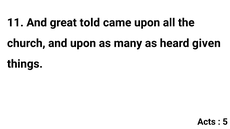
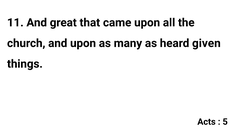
told: told -> that (90, 23)
